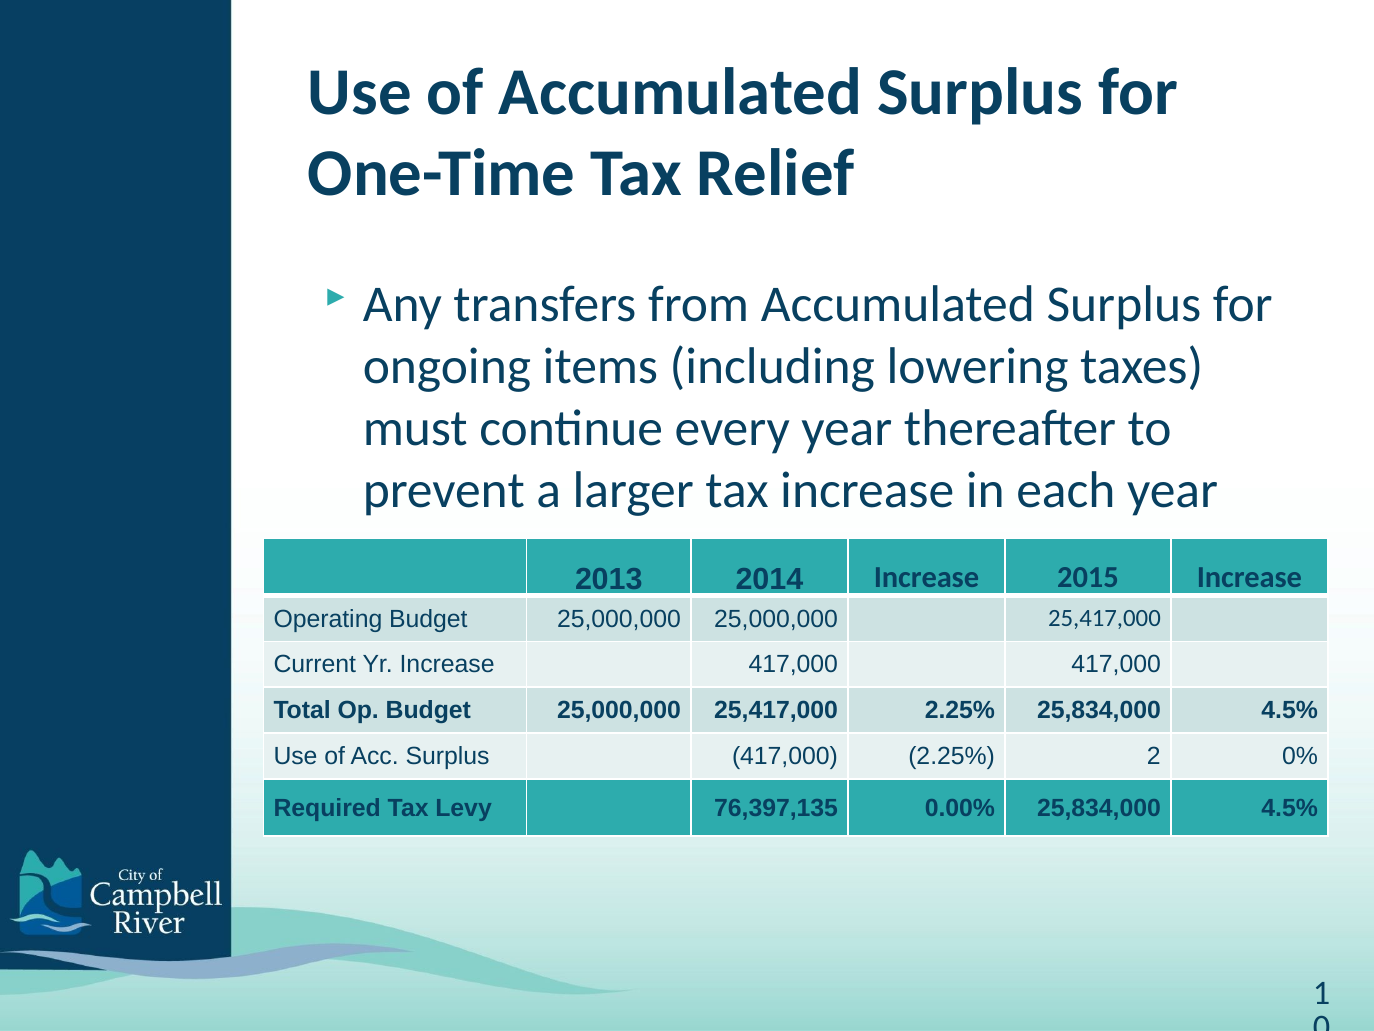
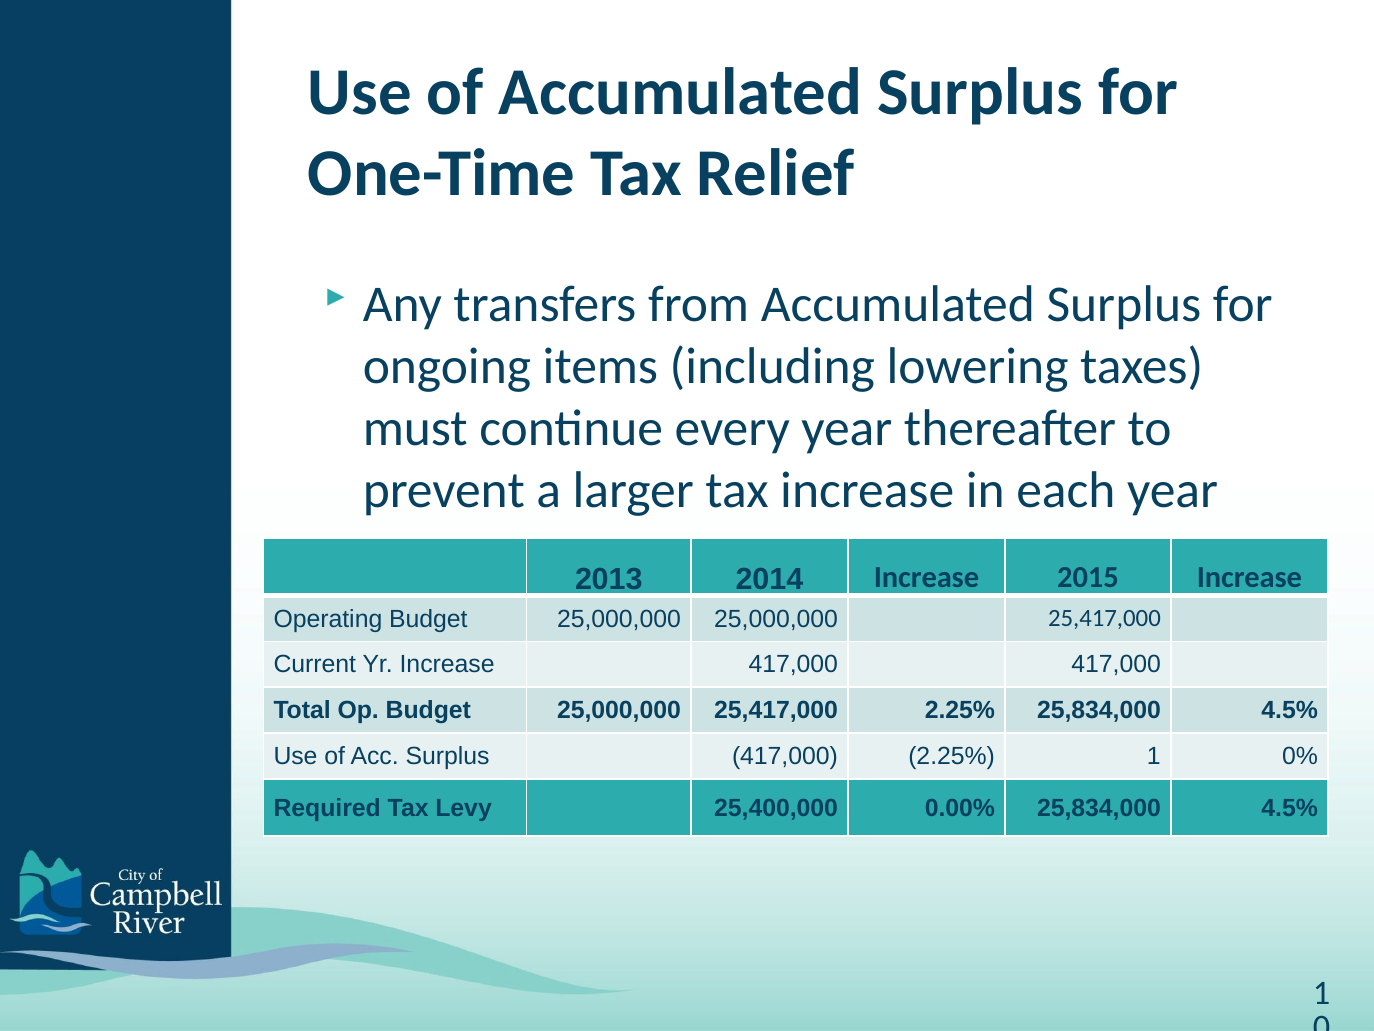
2.25% 2: 2 -> 1 (1154, 756)
76,397,135: 76,397,135 -> 25,400,000 (776, 807)
